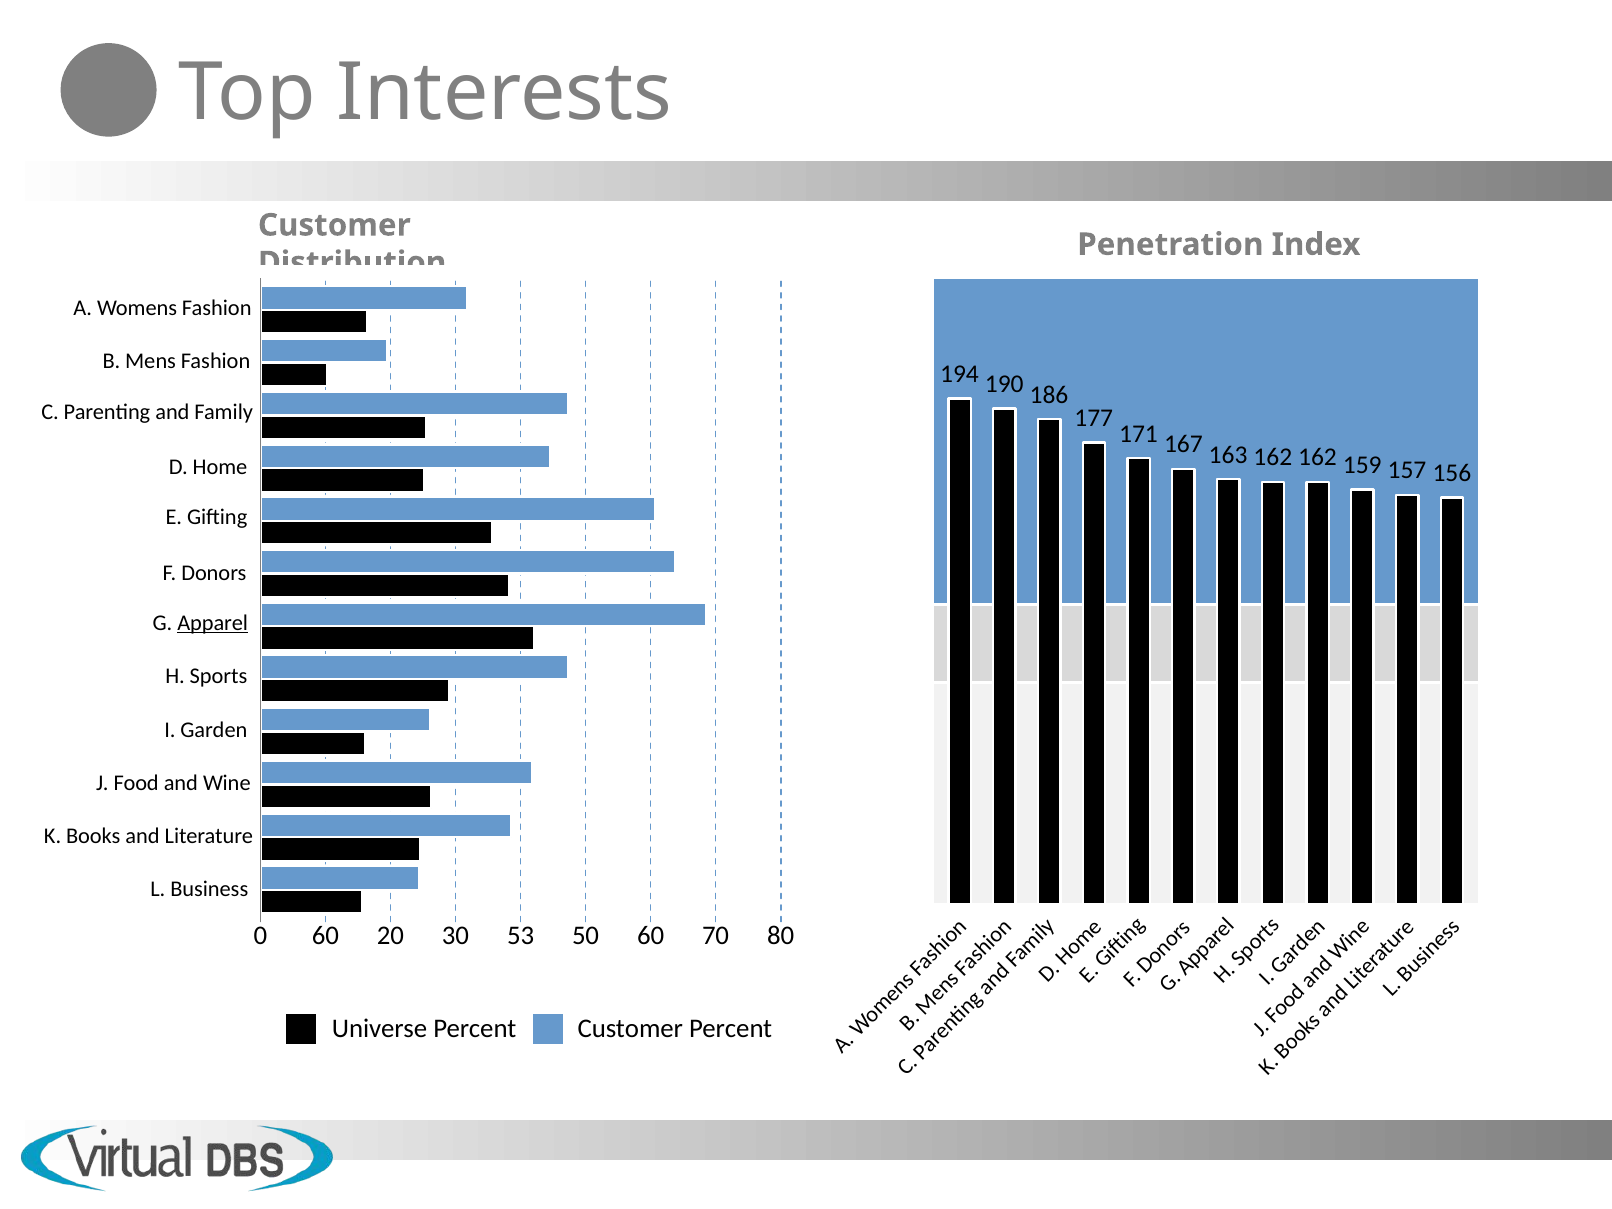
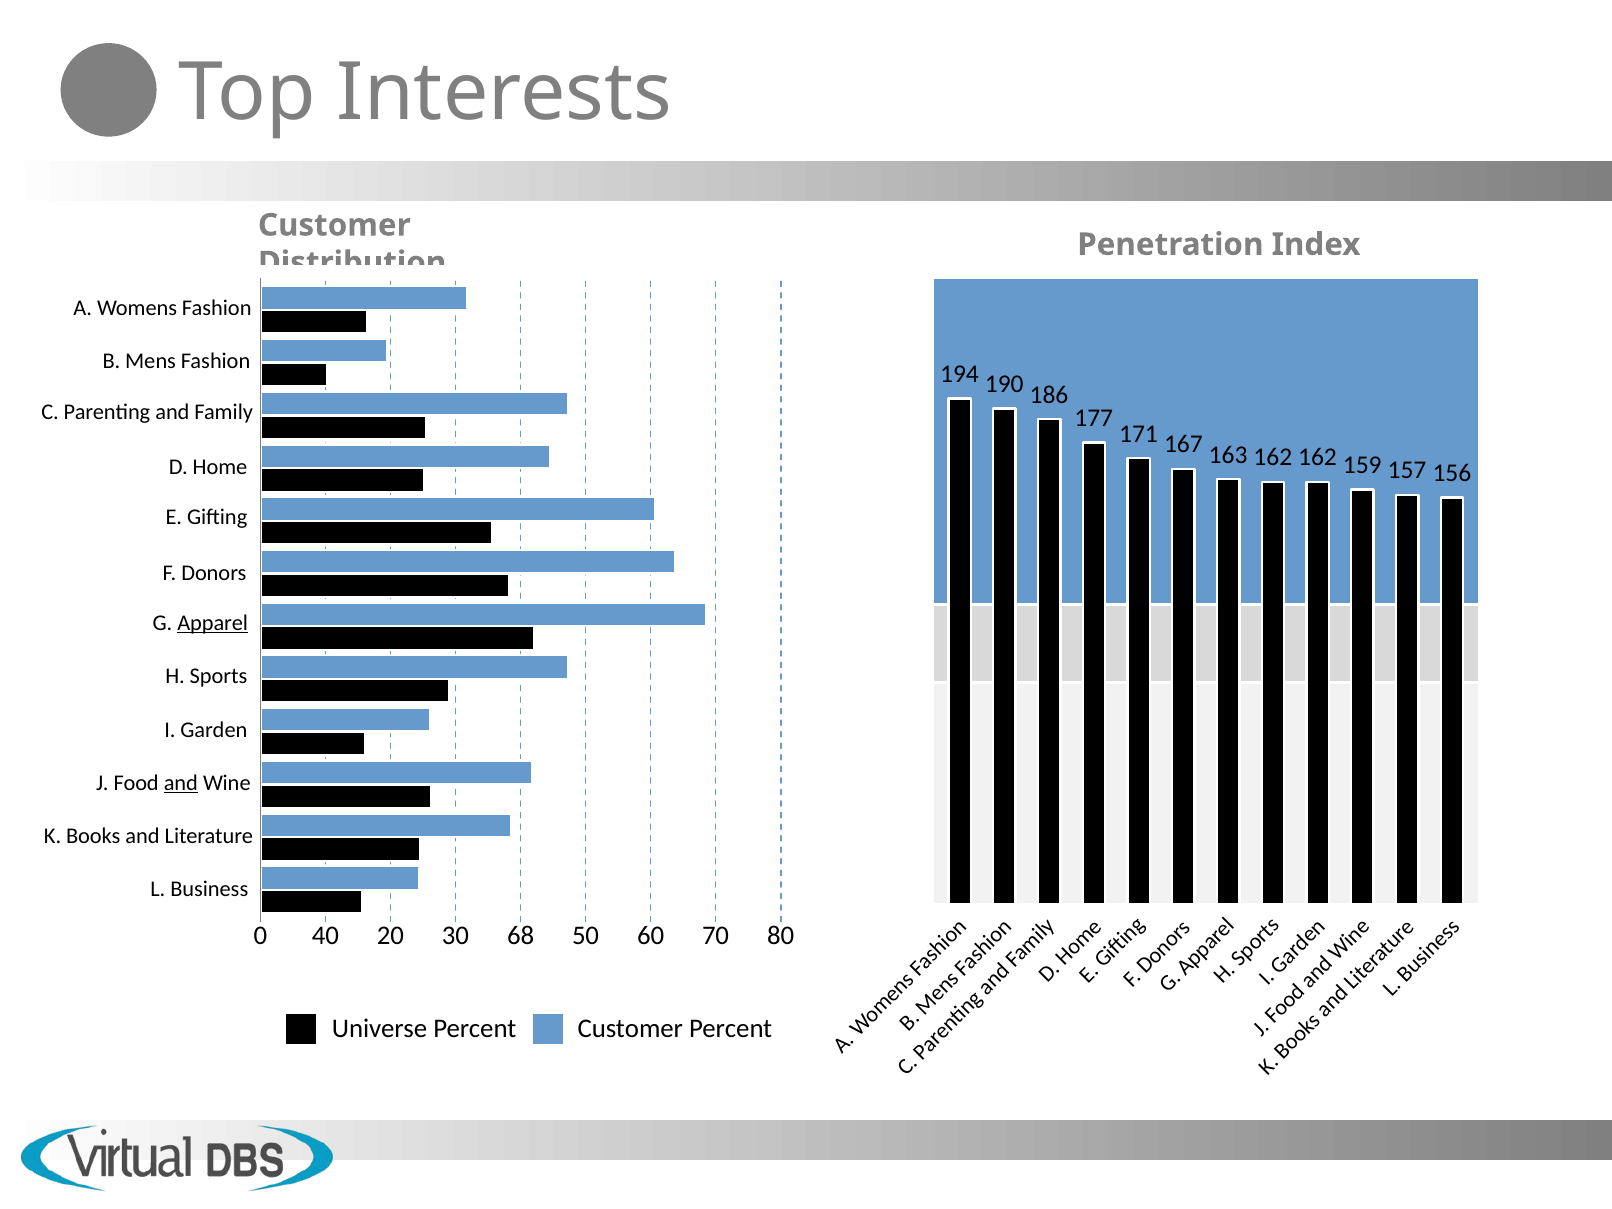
and underline: none -> present (181, 783)
0 60: 60 -> 40 (325, 936)
53: 53 -> 68 (521, 936)
